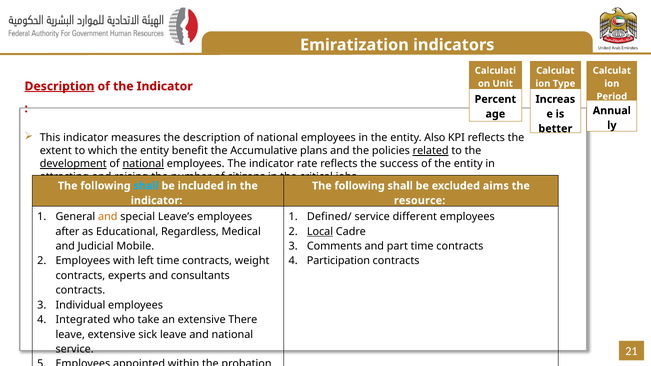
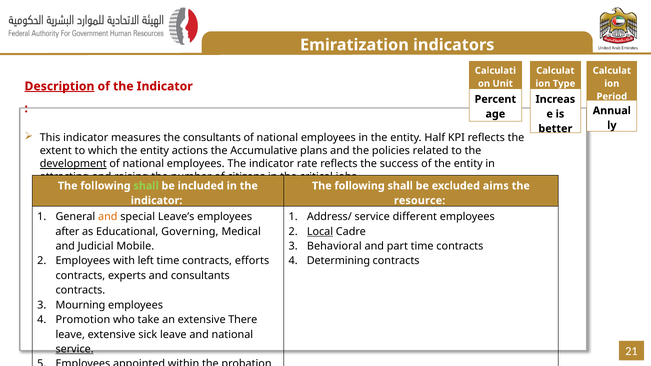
the description: description -> consultants (212, 138)
Also: Also -> Half (435, 138)
benefit: benefit -> actions (190, 151)
related underline: present -> none (431, 151)
national underline: present -> none (143, 164)
shall colour: light blue -> light green (146, 186)
Defined/: Defined/ -> Address/ (329, 217)
Regardless: Regardless -> Governing (190, 232)
Comments: Comments -> Behavioral (334, 246)
weight: weight -> efforts (252, 261)
Participation: Participation -> Determining (338, 261)
Individual: Individual -> Mourning (80, 305)
Integrated: Integrated -> Promotion (83, 320)
service underline: none -> present (75, 349)
